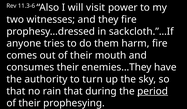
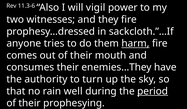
visit: visit -> vigil (96, 8)
harm underline: none -> present (135, 44)
rain that: that -> well (73, 92)
